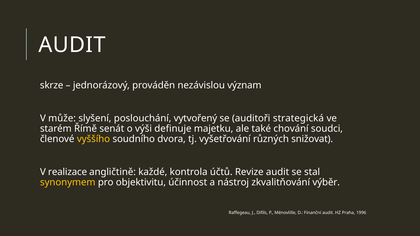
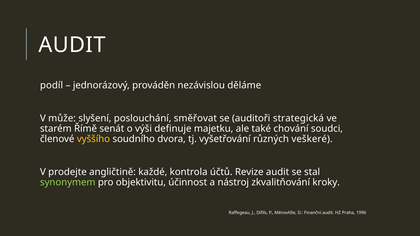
skrze: skrze -> podíl (52, 85)
význam: význam -> děláme (244, 85)
vytvořený: vytvořený -> směřovat (195, 118)
snižovat: snižovat -> veškeré (312, 139)
realizace: realizace -> prodejte (67, 172)
synonymem colour: yellow -> light green (68, 183)
výběr: výběr -> kroky (326, 183)
